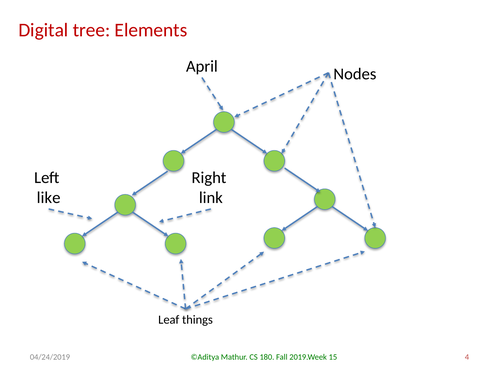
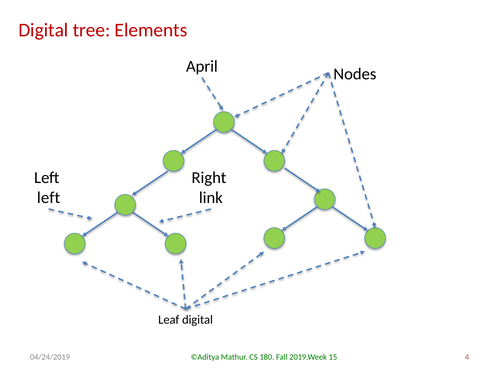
like: like -> left (49, 198)
Leaf things: things -> digital (198, 320)
